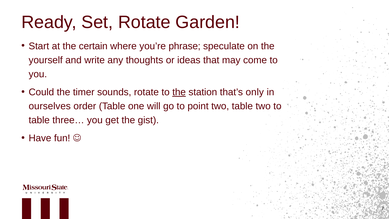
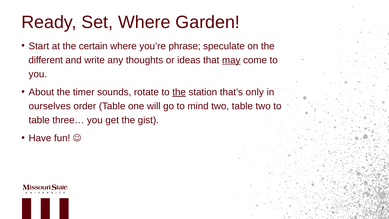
Set Rotate: Rotate -> Where (144, 22)
yourself: yourself -> different (46, 60)
may underline: none -> present (231, 60)
Could: Could -> About (41, 92)
point: point -> mind (198, 106)
